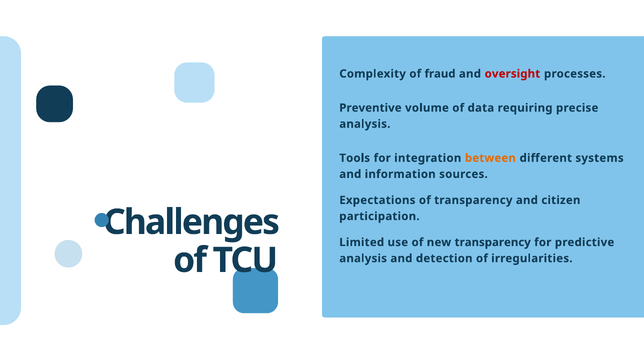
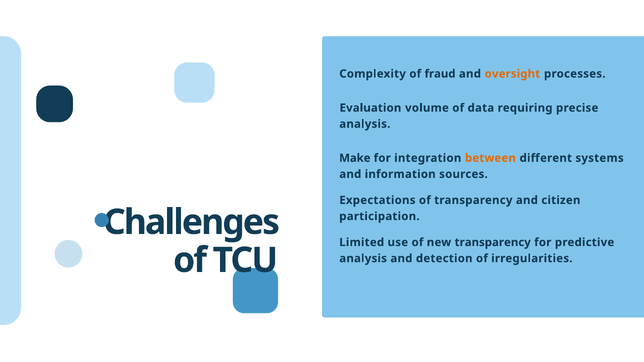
oversight colour: red -> orange (512, 74)
Preventive: Preventive -> Evaluation (370, 108)
Tools: Tools -> Make (355, 158)
